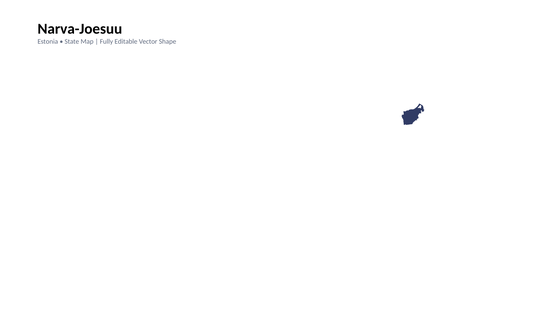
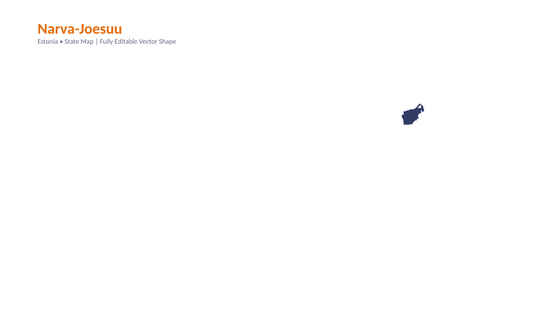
Narva-Joesuu colour: black -> orange (80, 29)
